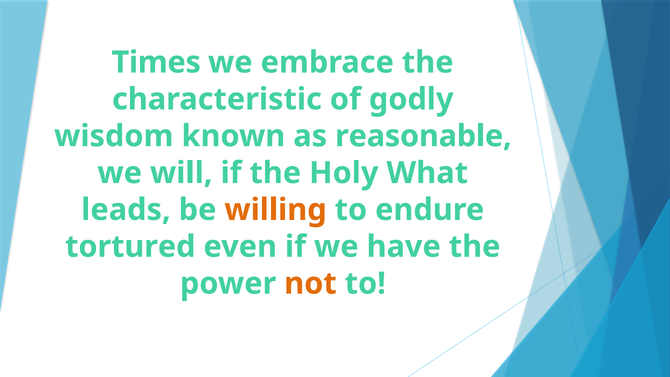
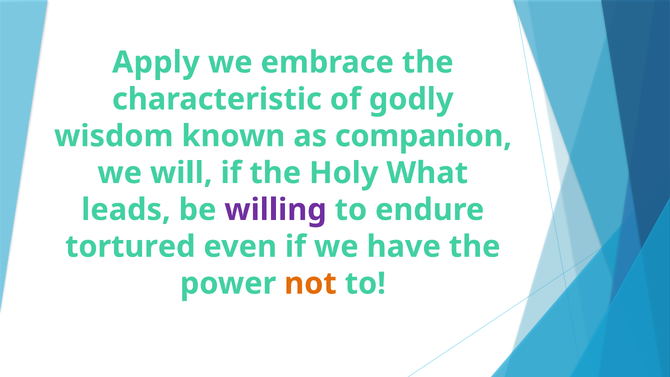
Times: Times -> Apply (156, 62)
reasonable: reasonable -> companion (423, 136)
willing colour: orange -> purple (275, 210)
